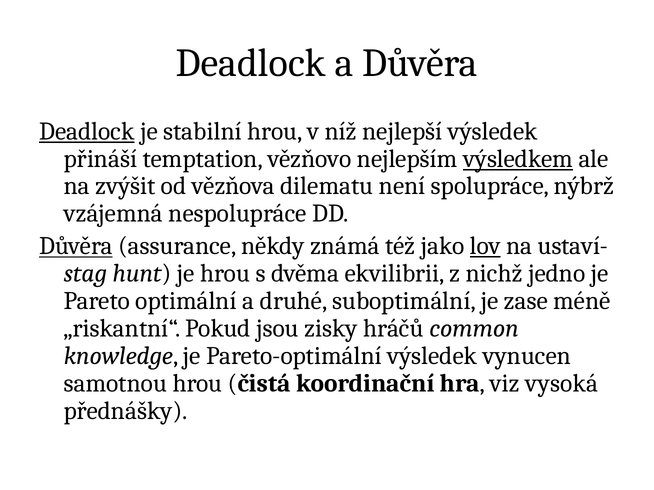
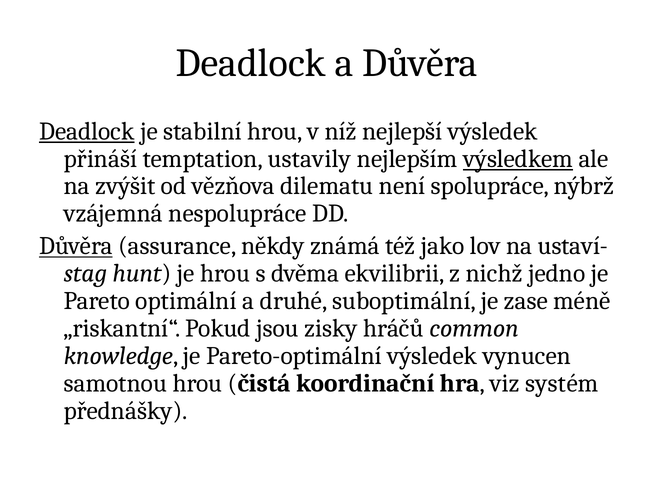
vězňovo: vězňovo -> ustavily (309, 159)
lov underline: present -> none (485, 246)
vysoká: vysoká -> systém (562, 384)
